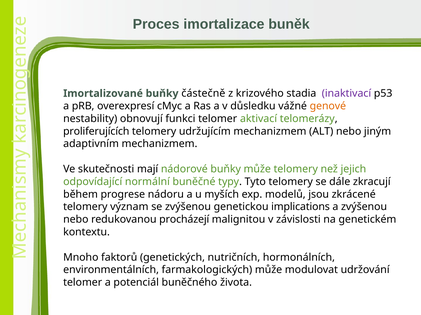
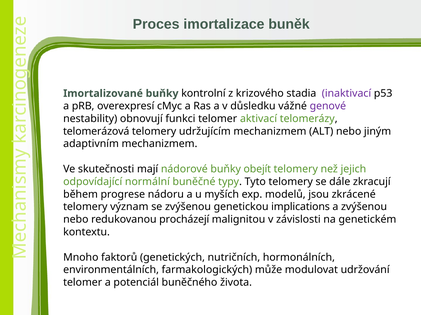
částečně: částečně -> kontrolní (203, 94)
genové colour: orange -> purple (328, 106)
proliferujících: proliferujících -> telomerázová (96, 132)
buňky může: může -> obejít (257, 169)
